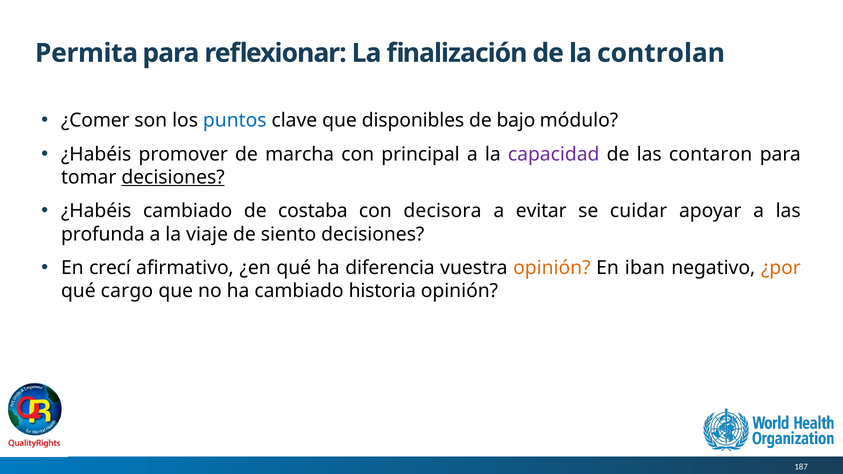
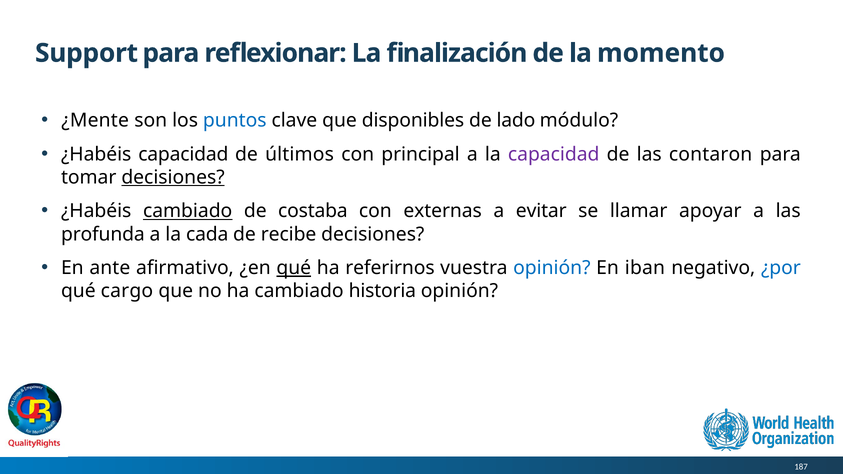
Permita: Permita -> Support (87, 53)
controlan: controlan -> momento (661, 53)
¿Comer: ¿Comer -> ¿Mente (95, 121)
bajo: bajo -> lado (516, 121)
¿Habéis promover: promover -> capacidad (183, 154)
marcha: marcha -> últimos (300, 154)
cambiado underline: none -> present (188, 211)
decisora: decisora -> externas (443, 211)
cuidar: cuidar -> llamar (639, 211)
viaje: viaje -> cada (207, 234)
siento: siento -> recibe (289, 234)
crecí: crecí -> ante (110, 268)
qué underline: none -> present (294, 268)
diferencia: diferencia -> referirnos (390, 268)
opinión colour: orange -> blue (552, 268)
¿por colour: orange -> blue (781, 268)
